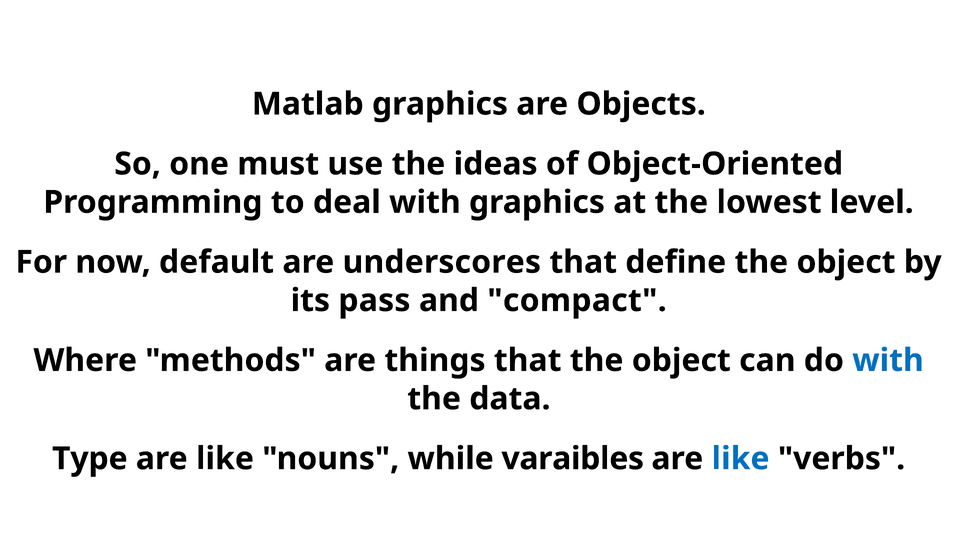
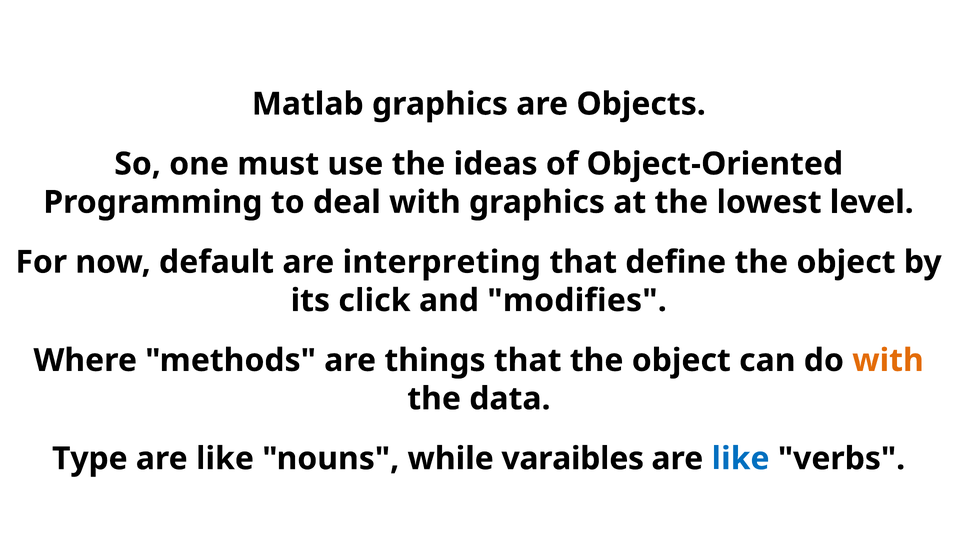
underscores: underscores -> interpreting (442, 262)
pass: pass -> click (374, 300)
compact: compact -> modifies (577, 300)
with colour: blue -> orange (888, 360)
